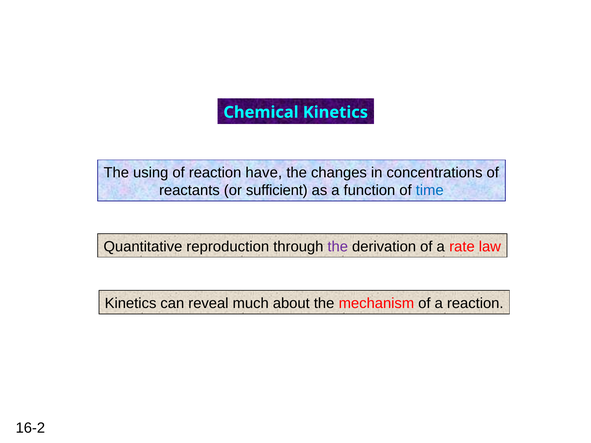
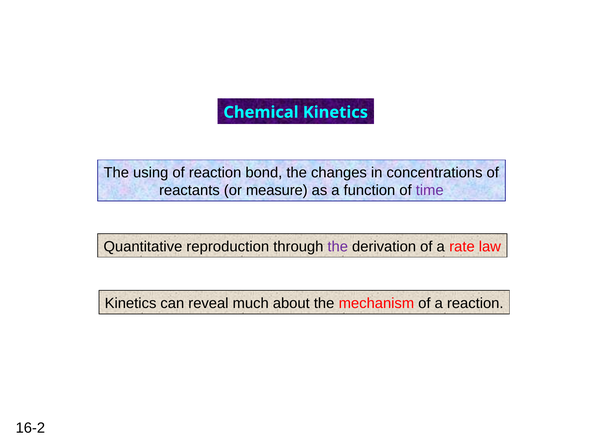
have: have -> bond (264, 173)
sufficient: sufficient -> measure (277, 190)
time colour: blue -> purple (430, 190)
